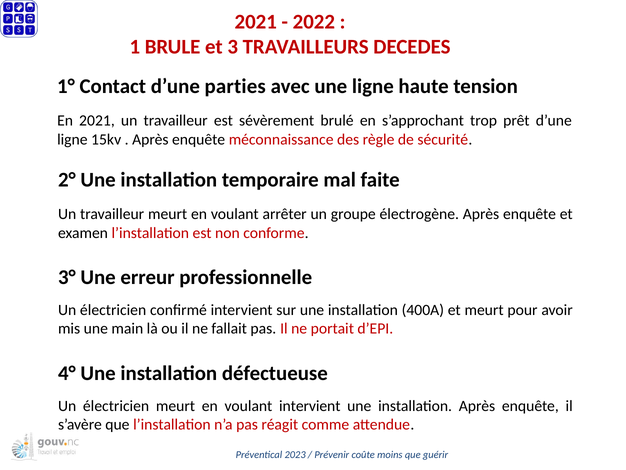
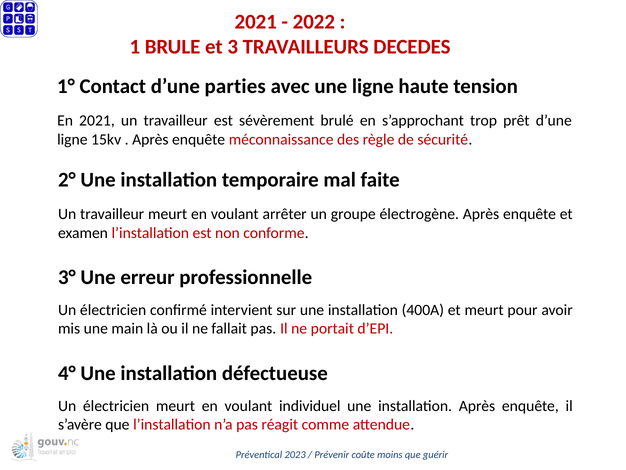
voulant intervient: intervient -> individuel (310, 406)
